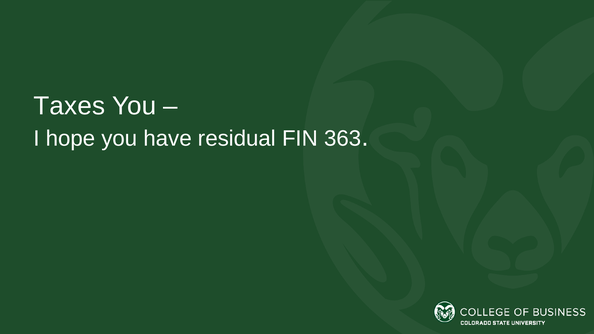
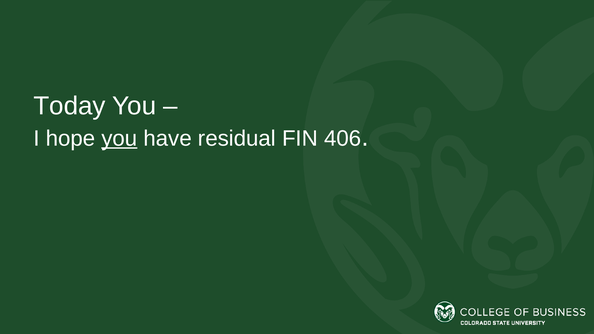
Taxes: Taxes -> Today (69, 106)
you underline: none -> present (119, 138)
363: 363 -> 406 (343, 138)
